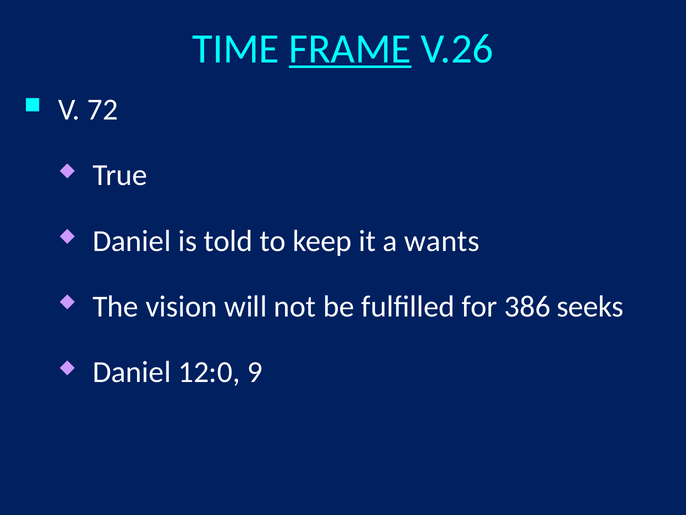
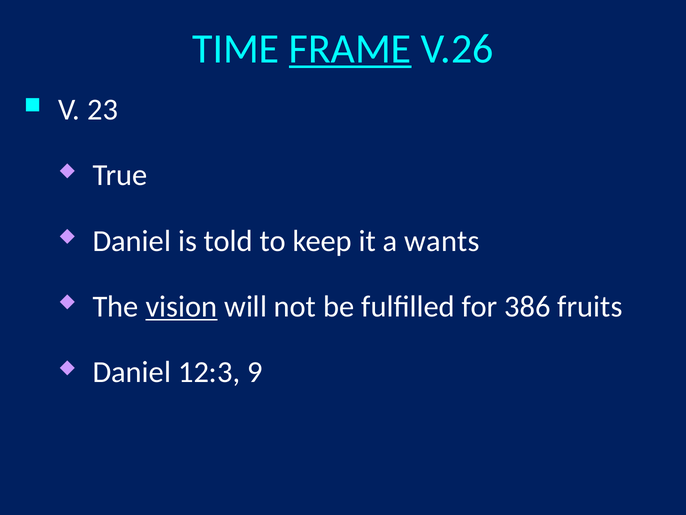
72: 72 -> 23 (103, 110)
vision underline: none -> present (181, 306)
seeks: seeks -> fruits (590, 306)
12:0: 12:0 -> 12:3 (209, 372)
